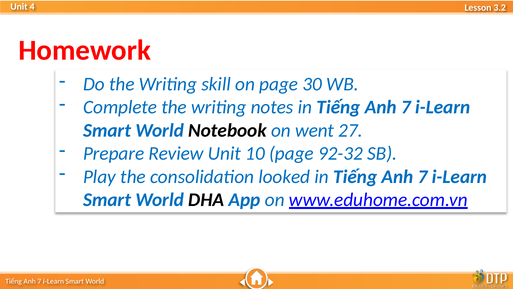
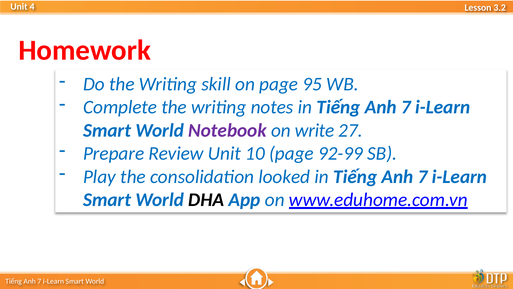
30: 30 -> 95 (312, 84)
Notebook colour: black -> purple (227, 130)
went: went -> write (315, 130)
92-32: 92-32 -> 92-99 (341, 153)
